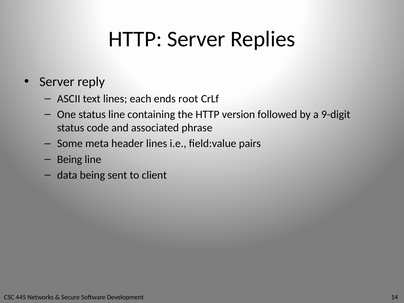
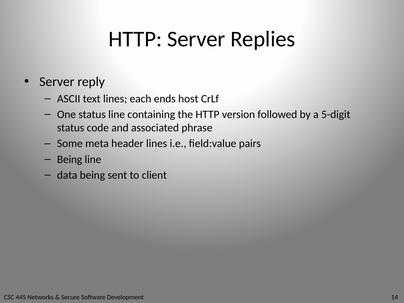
root: root -> host (188, 99)
9-digit: 9-digit -> 5-digit (336, 114)
